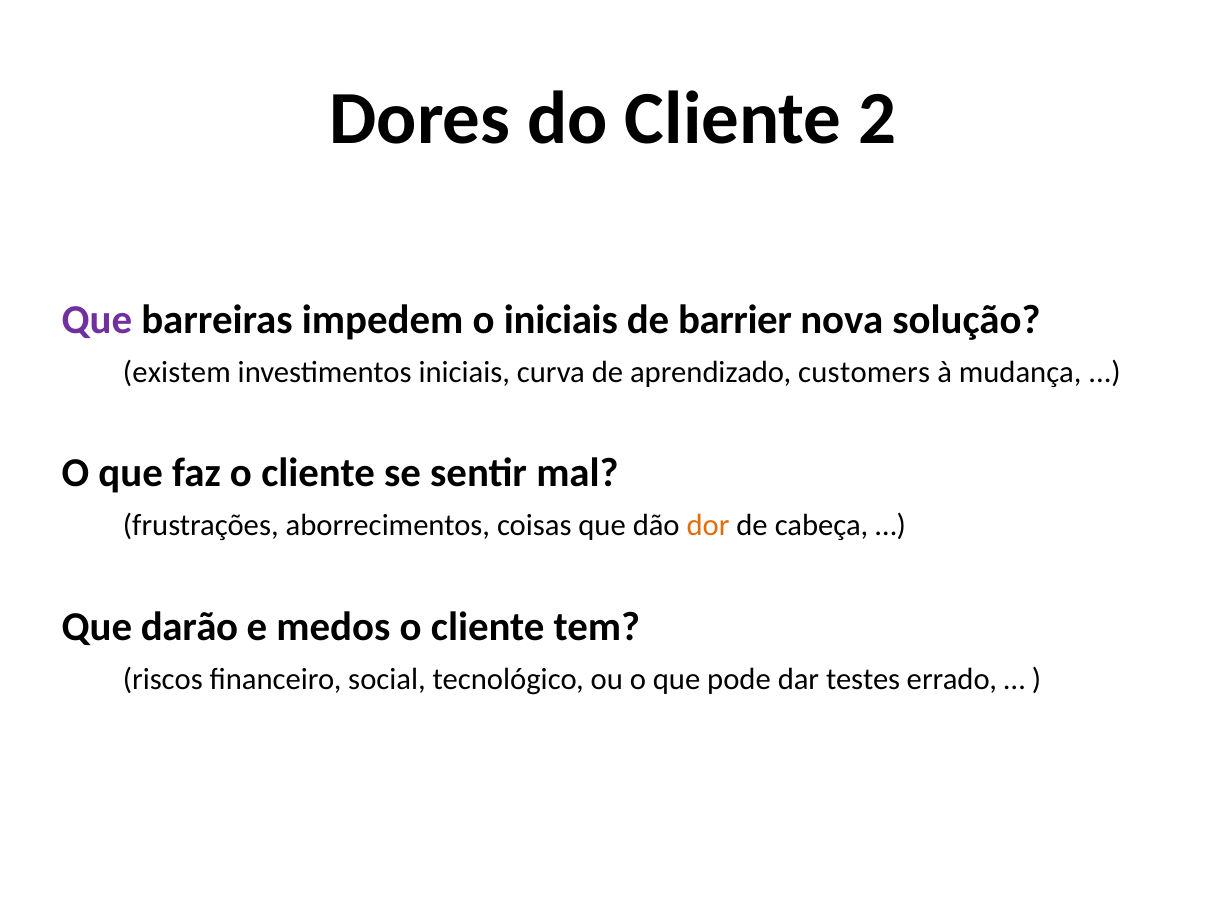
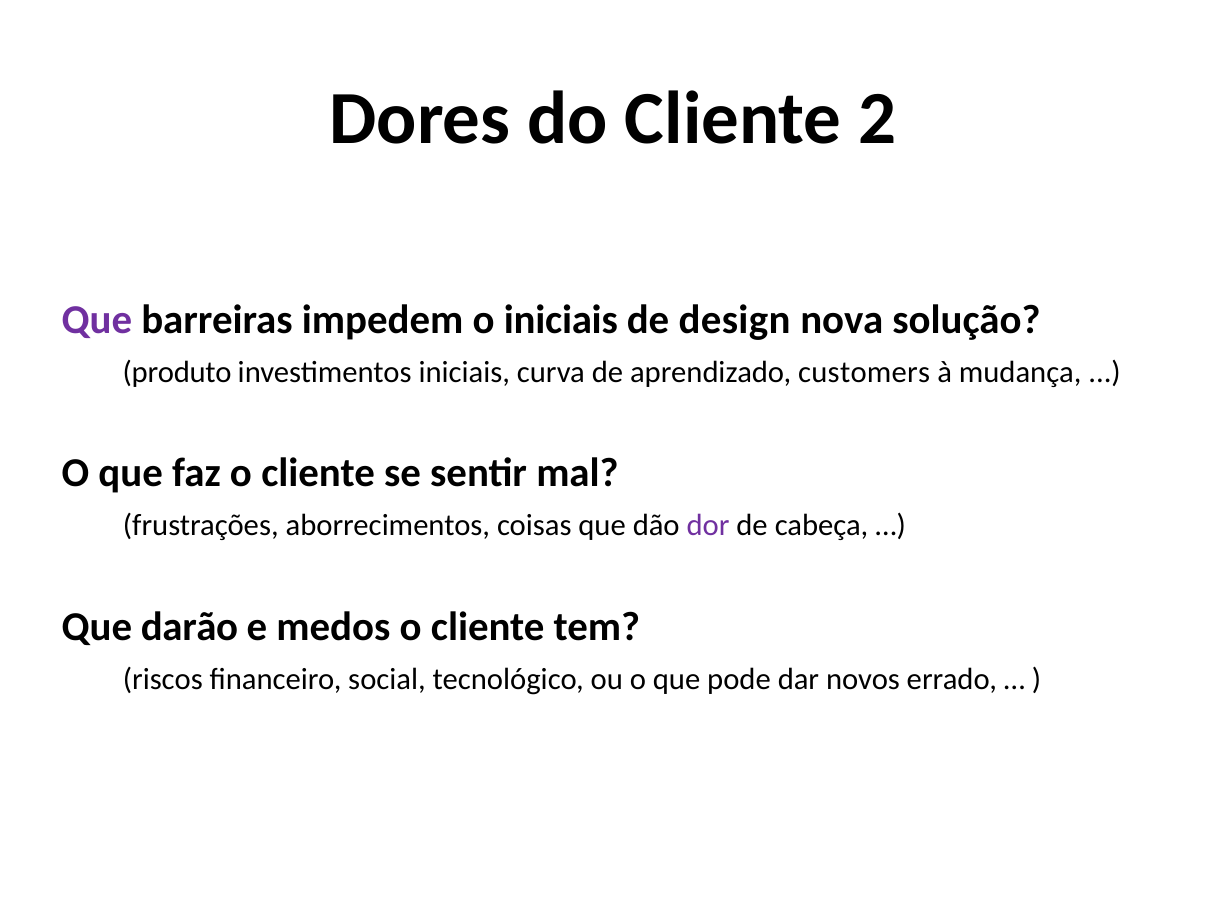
barrier: barrier -> design (735, 320)
existem: existem -> produto (177, 372)
dor colour: orange -> purple (708, 526)
testes: testes -> novos (863, 679)
